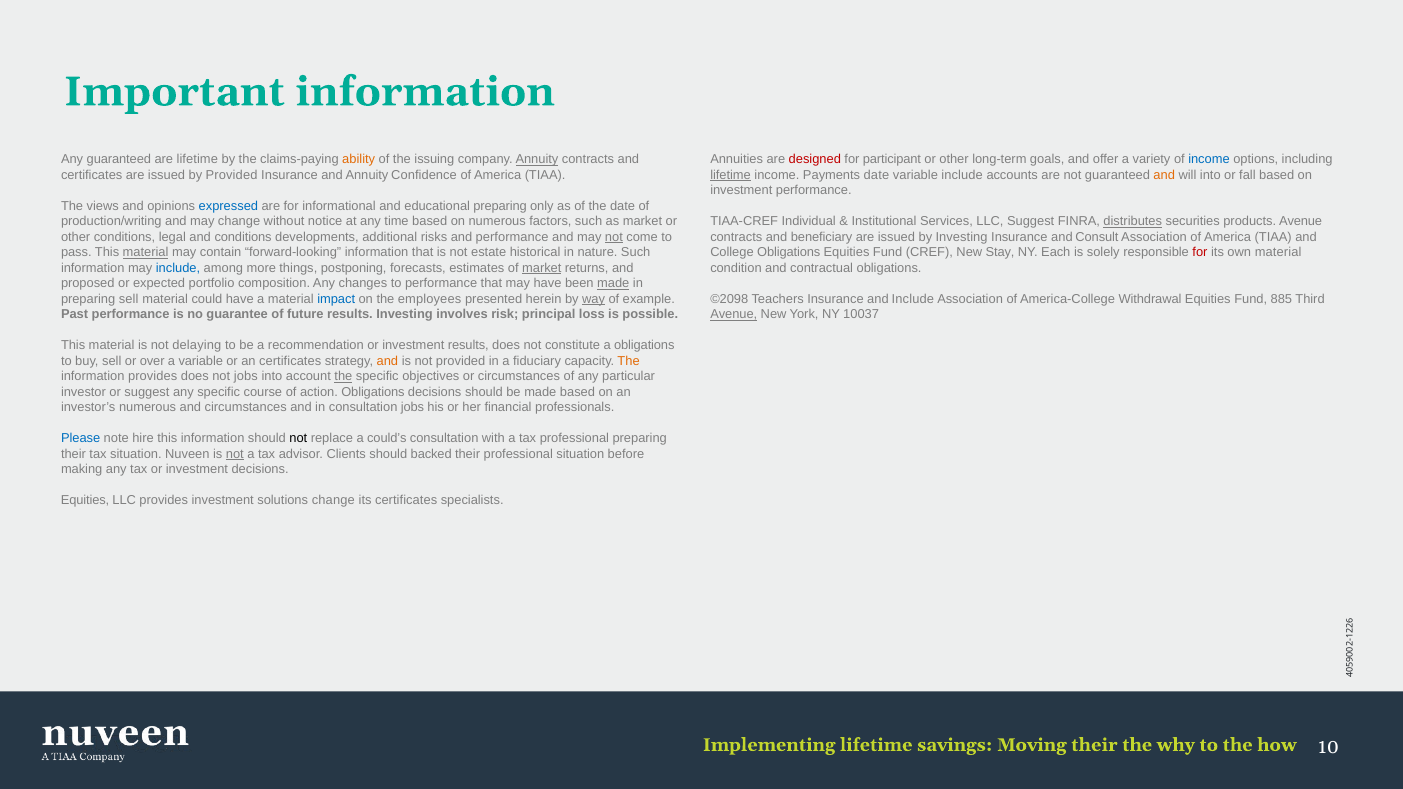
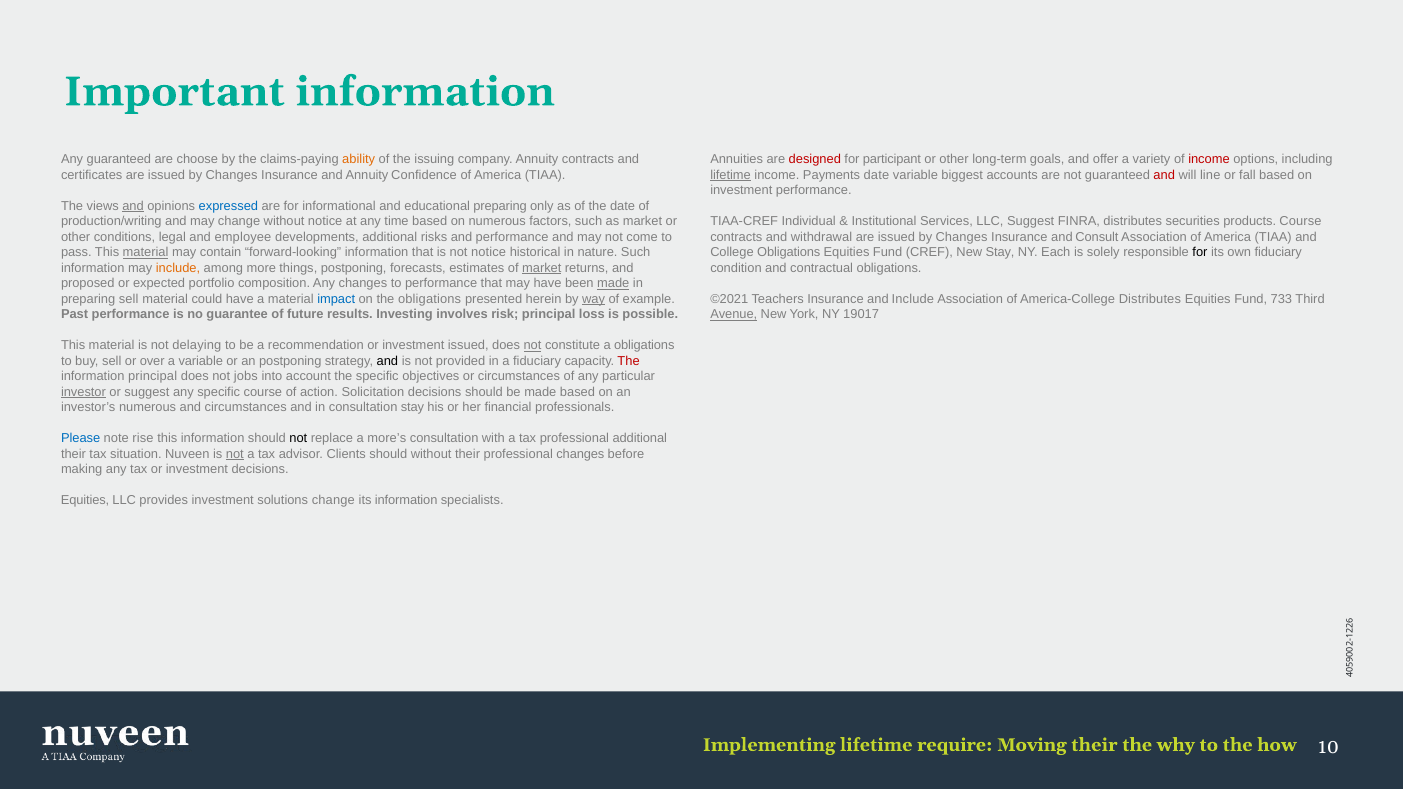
are lifetime: lifetime -> choose (197, 160)
Annuity underline: present -> none (537, 160)
income colour: blue -> red (1209, 160)
Provided: Provided -> Changes (232, 175)
variable include: include -> biggest (962, 175)
and colour: orange -> red (1164, 175)
will into: into -> line (1210, 175)
and underline: none -> present (133, 206)
distributes underline: present -> none (1133, 222)
products Avenue: Avenue -> Course (1300, 222)
and conditions: conditions -> employee (243, 237)
not underline: present -> none (614, 237)
beneficiary: beneficiary -> withdrawal (822, 237)
Investing: Investing -> Changes (962, 237)
not estate: estate -> notice (489, 253)
for colour: red -> black (1200, 253)
own material: material -> fiduciary (1278, 253)
include colour: blue -> orange (178, 268)
the employees: employees -> obligations (430, 299)
©2098: ©2098 -> ©2021 (729, 299)
America-College Withdrawal: Withdrawal -> Distributes (1150, 299)
885: 885 -> 733 (1281, 299)
10037: 10037 -> 19017 (861, 315)
investment results: results -> issued (468, 346)
not underline: none -> present (533, 346)
an certificates: certificates -> postponing (290, 361)
and colour: orange -> black (387, 361)
The colour: orange -> red (629, 361)
information provides: provides -> principal (153, 377)
the underline: present -> none (343, 377)
investor underline: none -> present (83, 392)
action Obligations: Obligations -> Solicitation (373, 392)
consultation jobs: jobs -> stay (413, 408)
hire: hire -> rise (143, 439)
could’s: could’s -> more’s (387, 439)
professional preparing: preparing -> additional (640, 439)
should backed: backed -> without (431, 454)
professional situation: situation -> changes (580, 454)
its certificates: certificates -> information (406, 501)
savings: savings -> require (955, 745)
